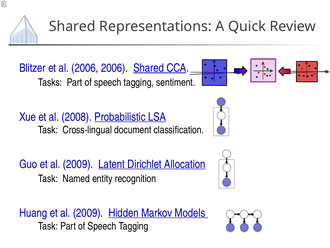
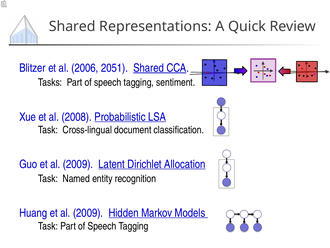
2006 2006: 2006 -> 2051 (114, 68)
